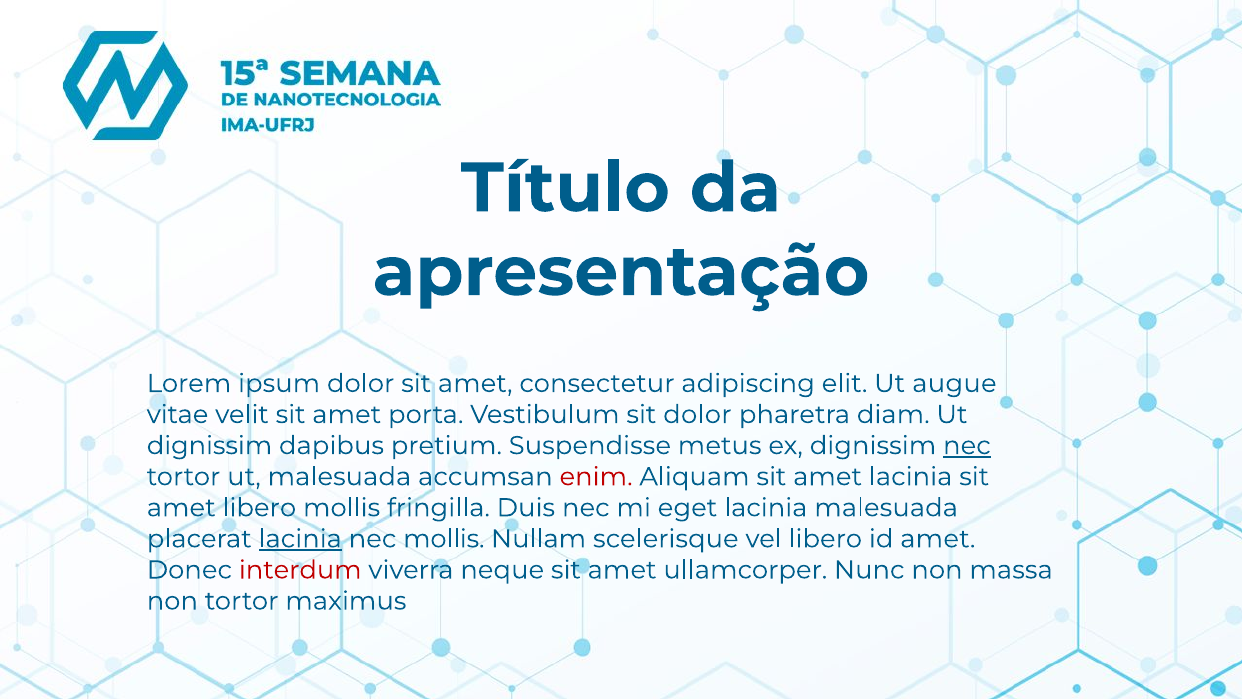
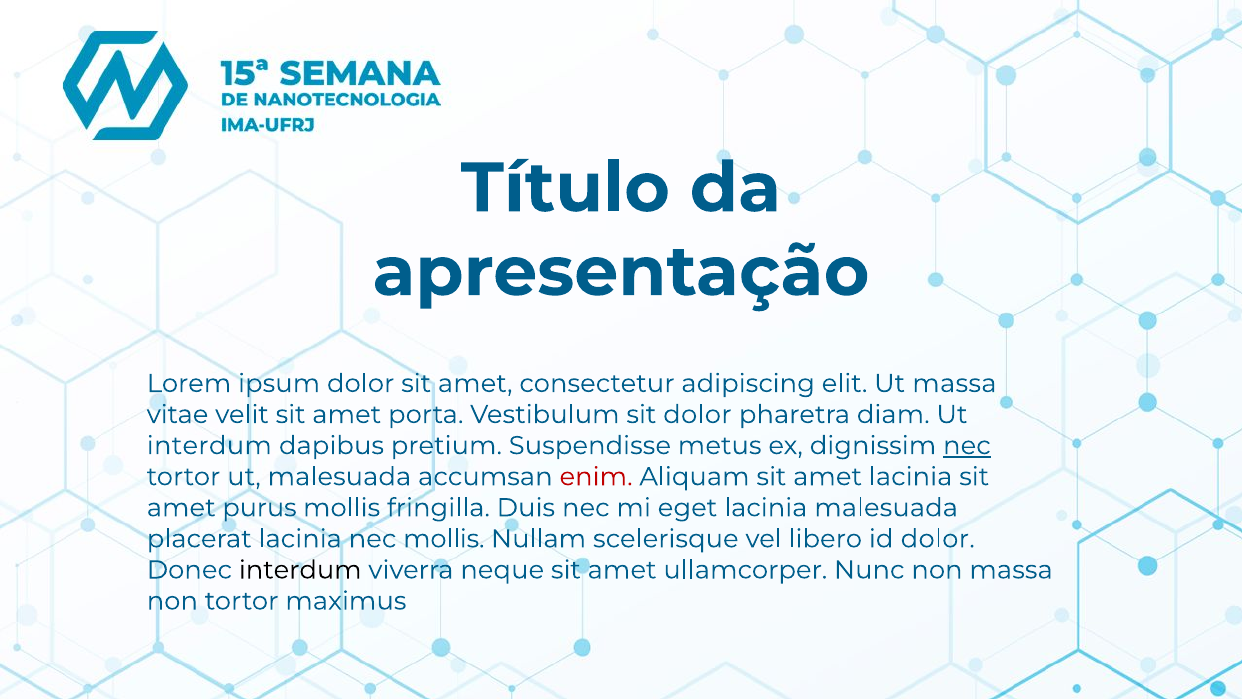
Ut augue: augue -> massa (954, 383)
dignissim: dignissim -> interdum (209, 445)
amet libero: libero -> purus (259, 508)
lacinia underline: present -> none (300, 539)
id amet: amet -> dolor (938, 539)
interdum colour: red -> black (300, 570)
